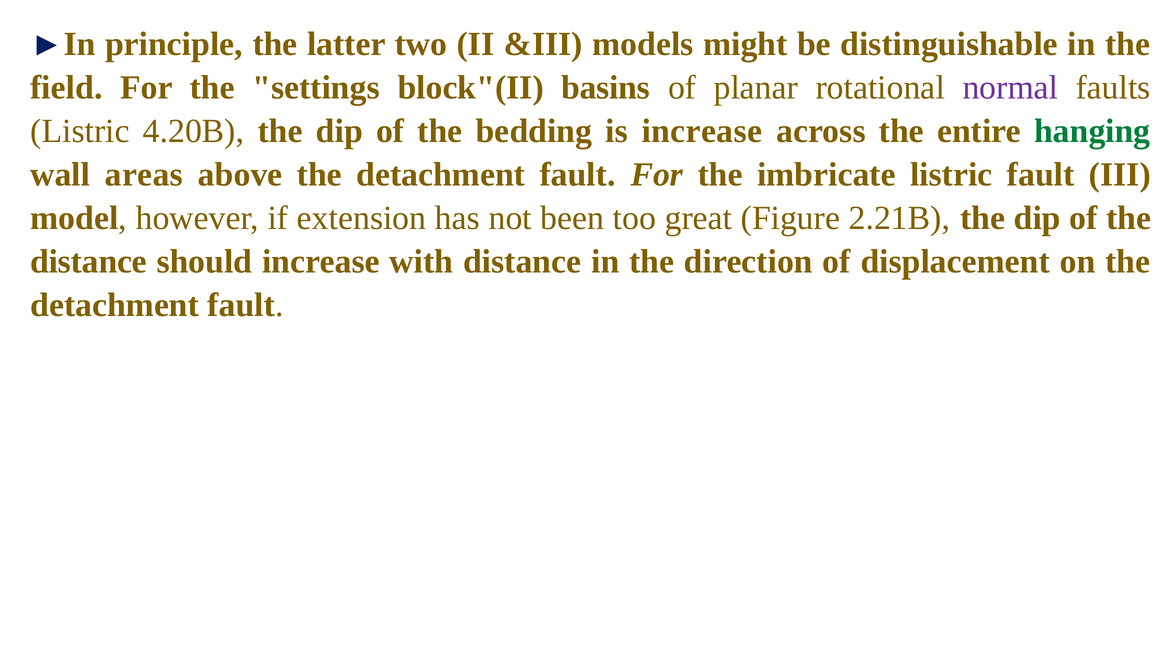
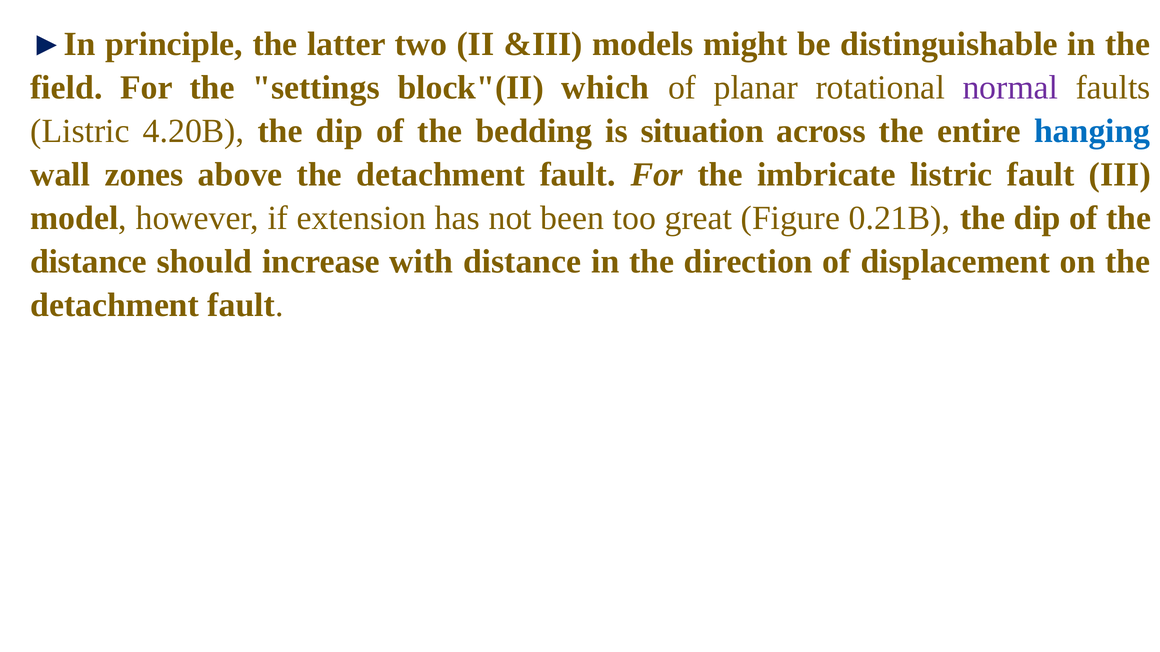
basins: basins -> which (605, 88)
is increase: increase -> situation (702, 131)
hanging colour: green -> blue (1092, 131)
areas: areas -> zones (144, 175)
2.21B: 2.21B -> 0.21B (899, 218)
